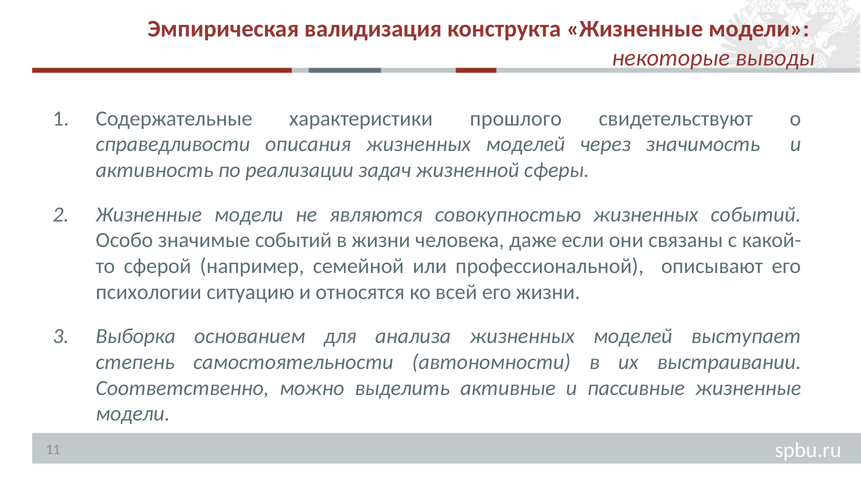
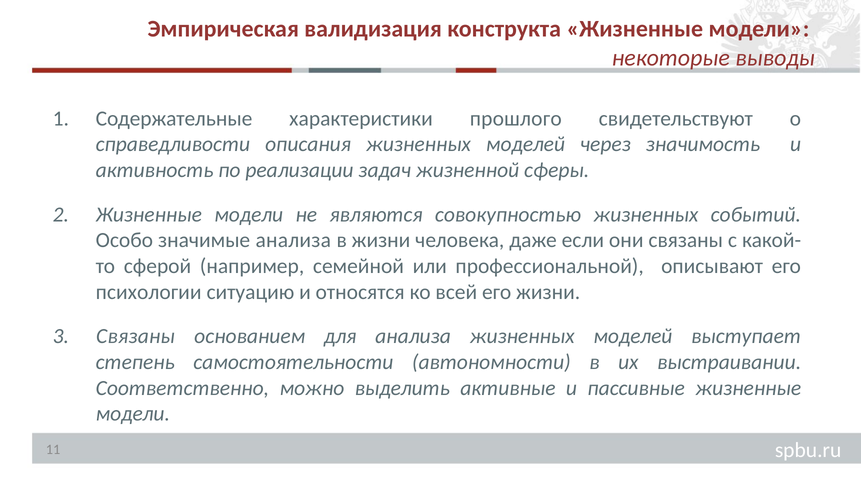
значимые событий: событий -> анализа (293, 240)
Выборка: Выборка -> Связаны (135, 337)
